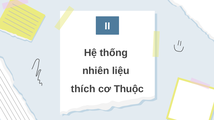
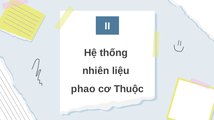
thích: thích -> phao (83, 89)
